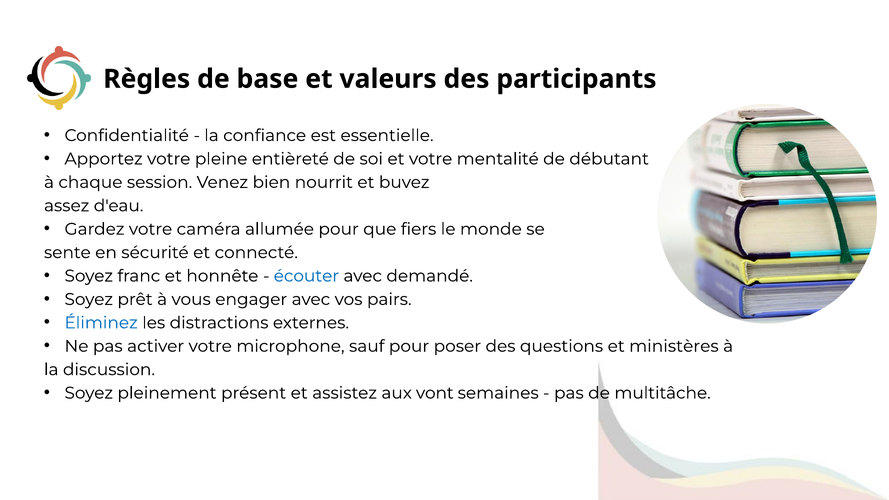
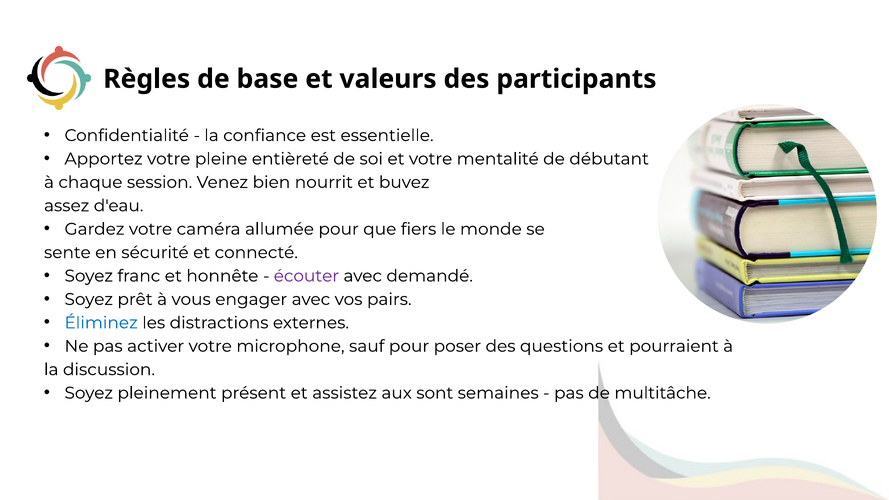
écouter colour: blue -> purple (306, 276)
ministères: ministères -> pourraient (674, 346)
vont: vont -> sont (435, 393)
